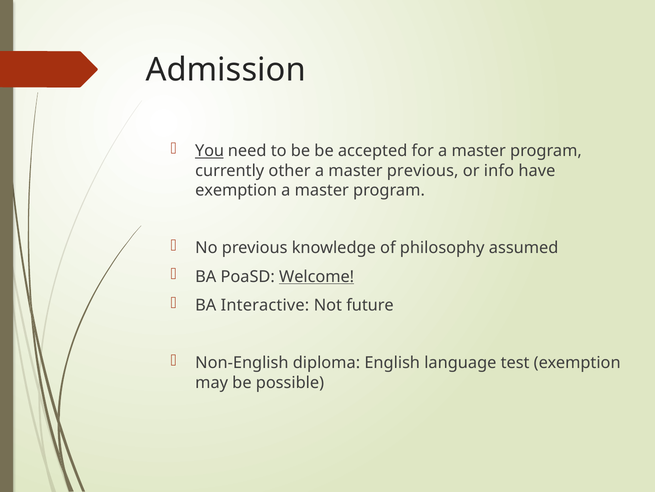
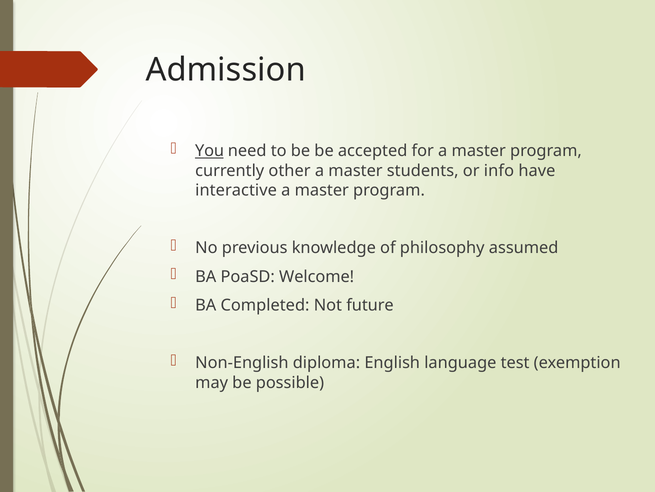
master previous: previous -> students (423, 170)
exemption: exemption -> interactive (236, 190)
Welcome underline: present -> none (317, 276)
Interactive: Interactive -> Completed (265, 305)
